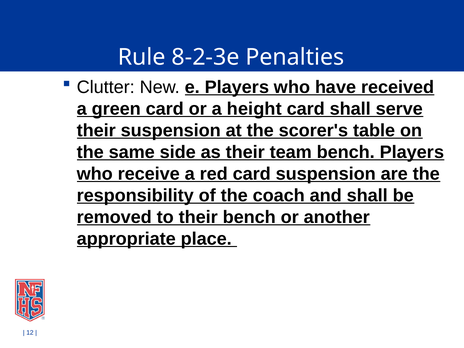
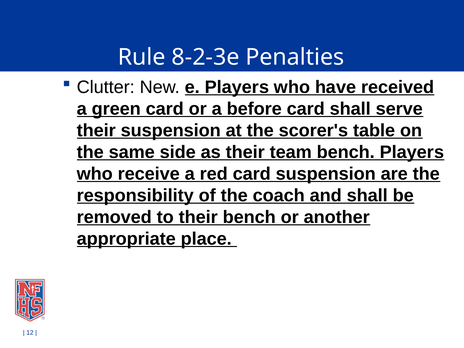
height: height -> before (254, 109)
